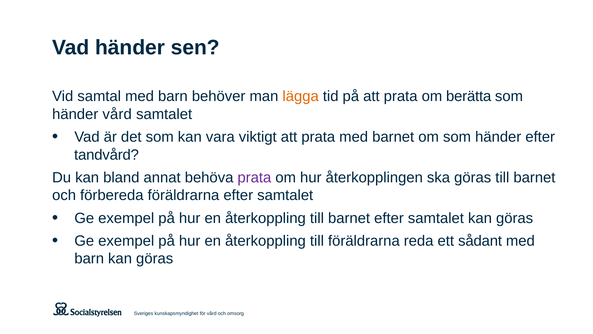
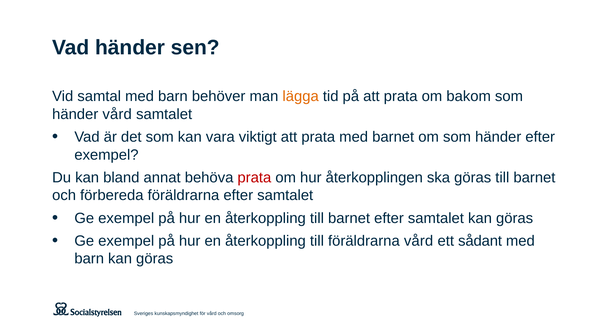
berätta: berätta -> bakom (469, 96)
tandvård: tandvård -> exempel (106, 155)
prata colour: purple -> red (254, 177)
föräldrarna reda: reda -> vård (419, 241)
